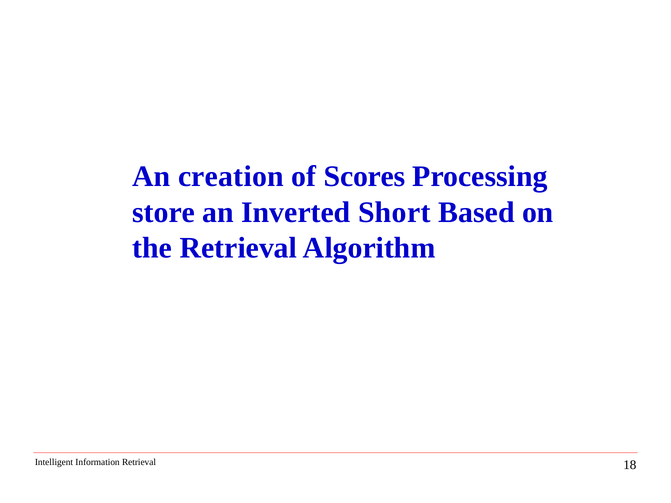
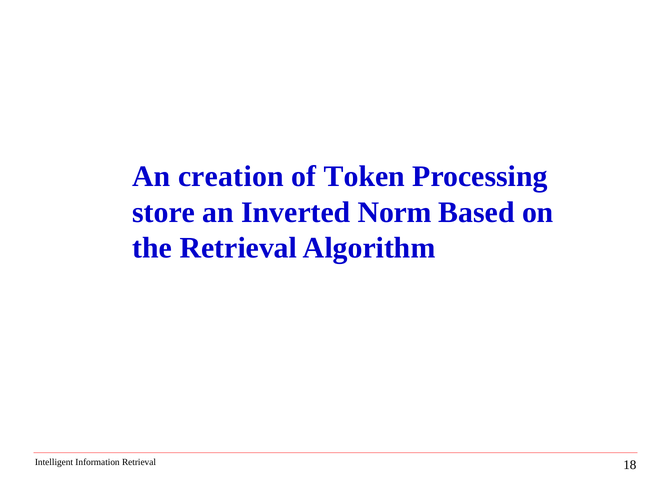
Scores: Scores -> Token (364, 177)
Short: Short -> Norm (395, 212)
